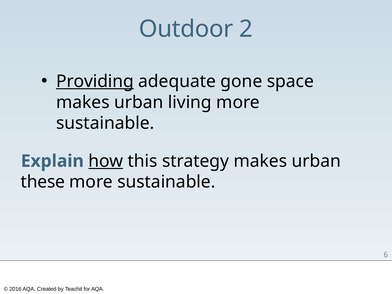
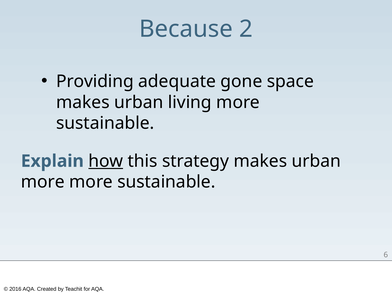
Outdoor: Outdoor -> Because (186, 29)
Providing underline: present -> none (95, 81)
these: these -> more (43, 182)
